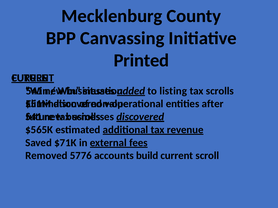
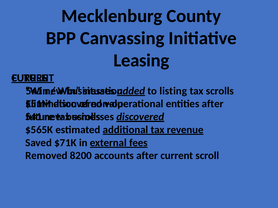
Printed: Printed -> Leasing (141, 61)
5776: 5776 -> 8200 (81, 156)
accounts build: build -> after (147, 156)
